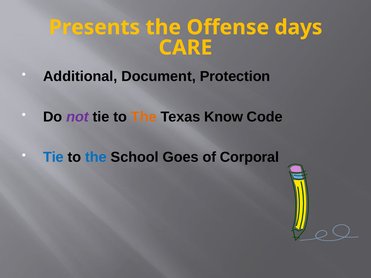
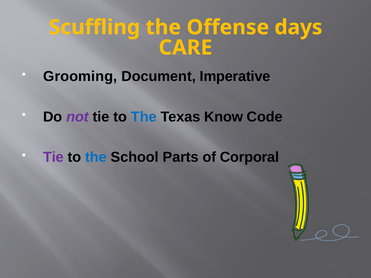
Presents: Presents -> Scuffling (94, 27)
Additional: Additional -> Grooming (80, 76)
Protection: Protection -> Imperative (235, 76)
The colour: orange -> blue (144, 117)
Tie colour: blue -> purple (53, 157)
Goes: Goes -> Parts (181, 157)
